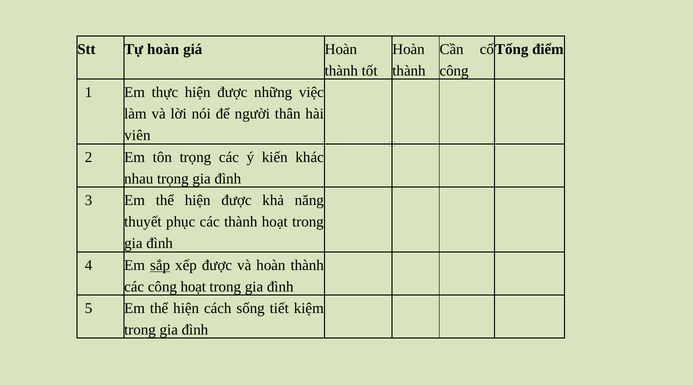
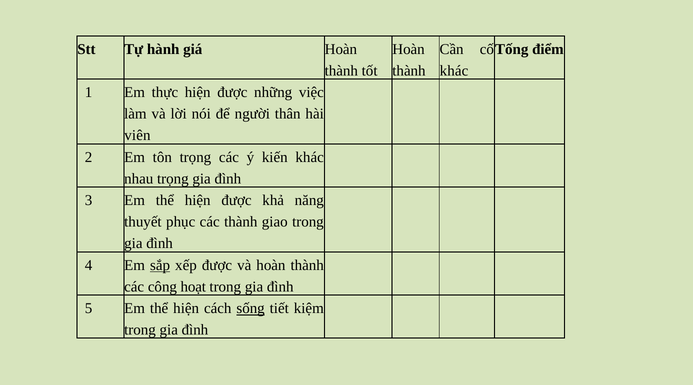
Tự hoàn: hoàn -> hành (163, 49)
công: công -> khác (454, 71)
thành hoạt: hoạt -> giao (275, 222)
sống underline: none -> present (251, 308)
